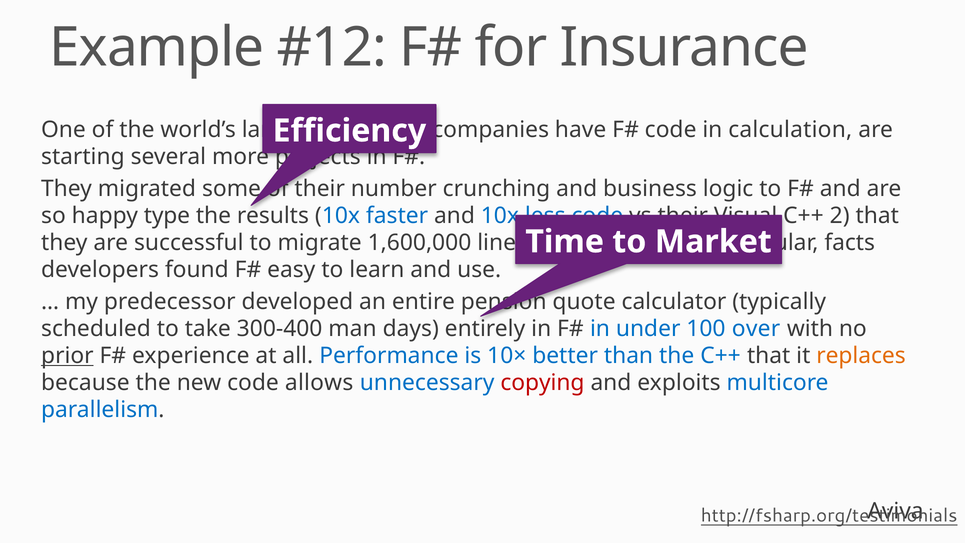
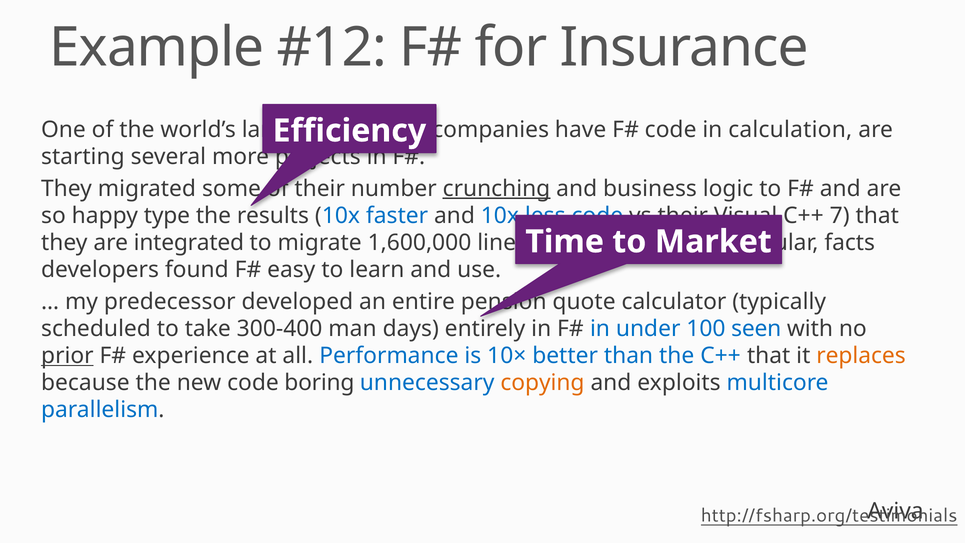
crunching underline: none -> present (496, 188)
2: 2 -> 7 (840, 215)
successful: successful -> integrated (189, 243)
over: over -> seen (756, 328)
allows: allows -> boring (319, 383)
copying colour: red -> orange (542, 383)
